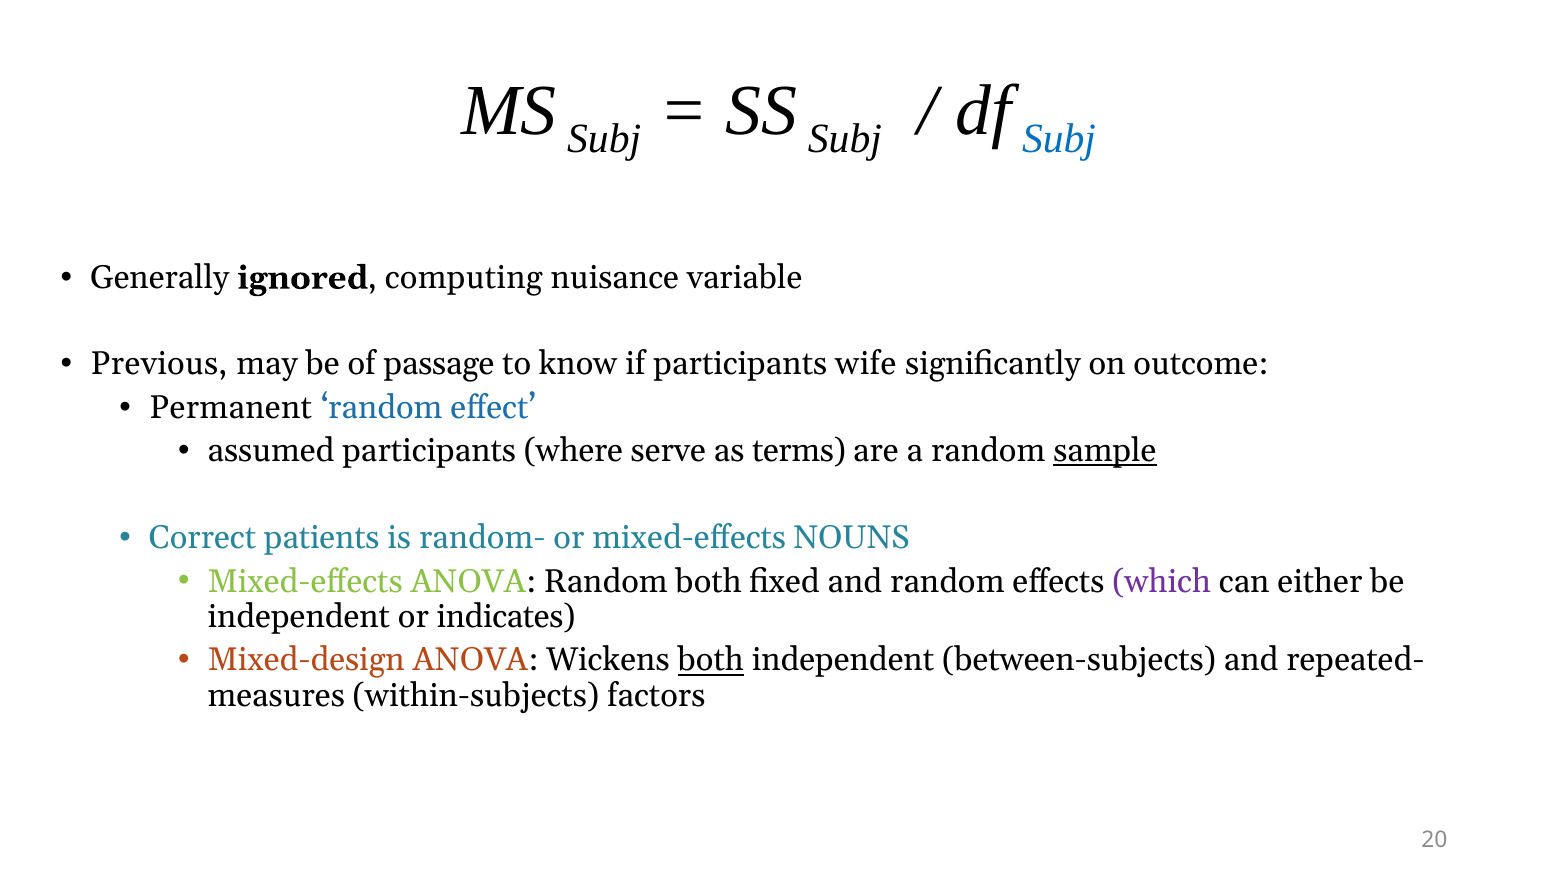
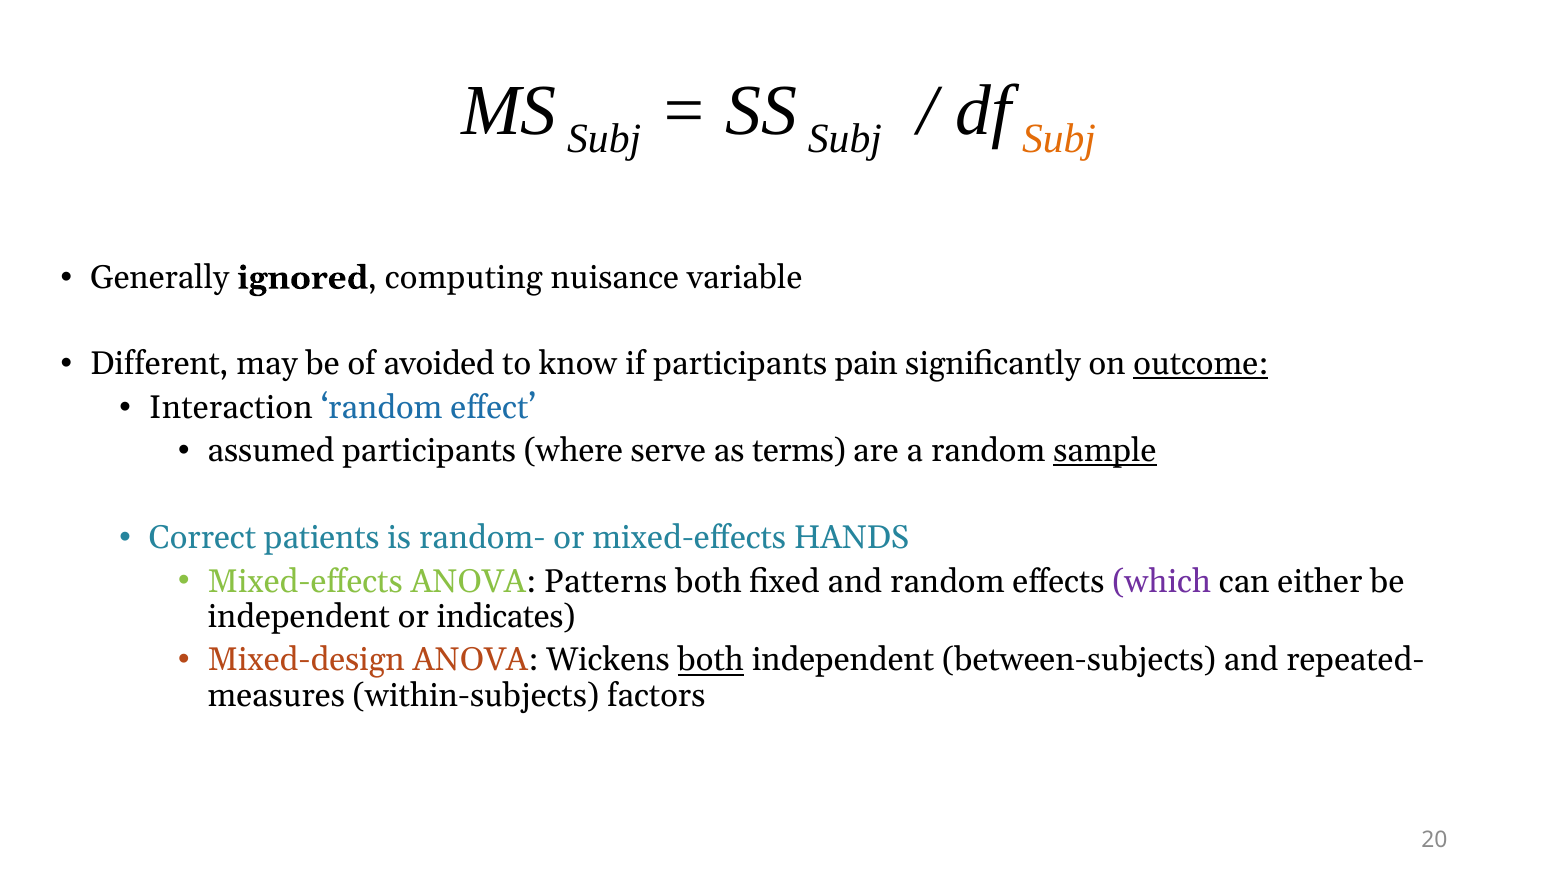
Subj colour: blue -> orange (1059, 138)
Previous: Previous -> Different (159, 364)
passage: passage -> avoided (439, 364)
wife: wife -> pain (866, 364)
outcome underline: none -> present (1201, 364)
Permanent: Permanent -> Interaction (231, 408)
NOUNS: NOUNS -> HANDS (852, 538)
ANOVA Random: Random -> Patterns (606, 582)
